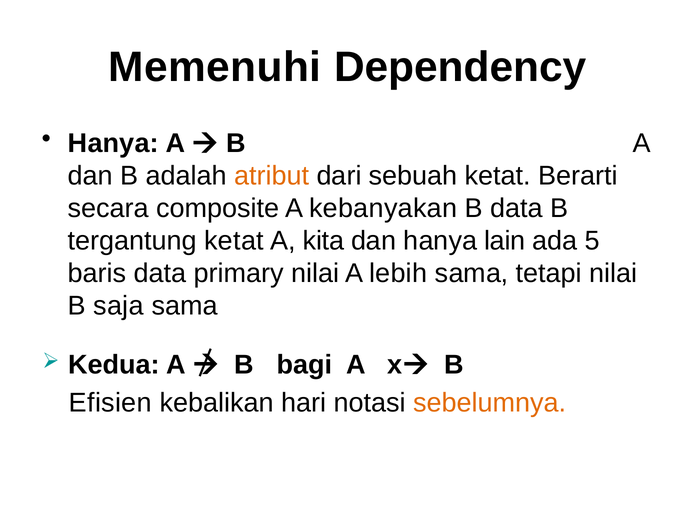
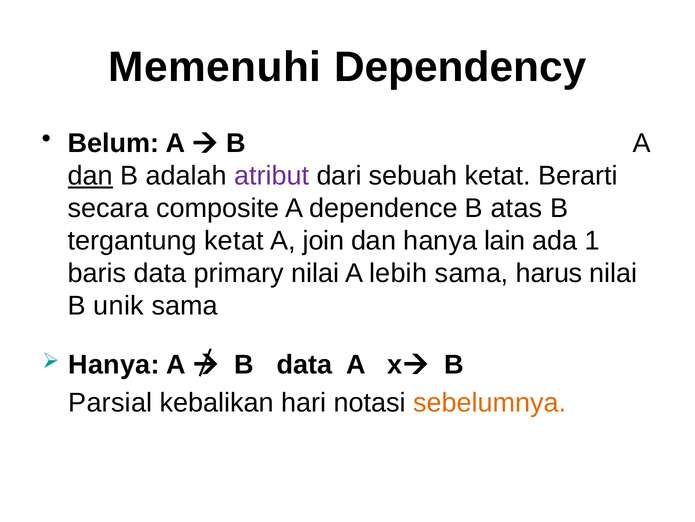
Hanya: Hanya -> Belum (113, 143)
dan underline: none -> present (90, 176)
atribut colour: orange -> purple (272, 176)
kebanyakan: kebanyakan -> dependence (383, 208)
B data: data -> atas (517, 208)
kita: kita -> join (323, 241)
5: 5 -> 1 (592, 241)
tetapi: tetapi -> harus (549, 273)
saja: saja -> unik (119, 305)
Kedua: Kedua -> Hanya (114, 364)
B bagi: bagi -> data (305, 364)
Efisien: Efisien -> Parsial (110, 402)
